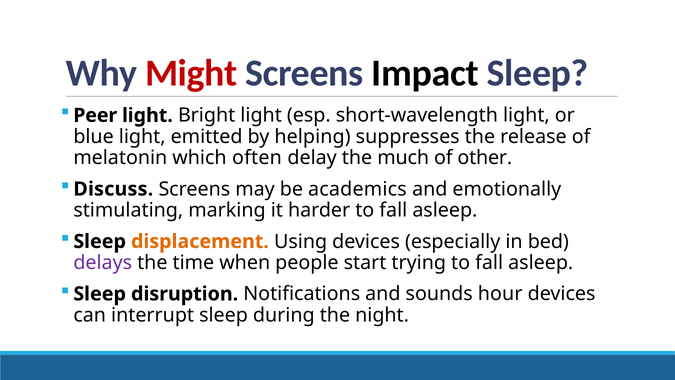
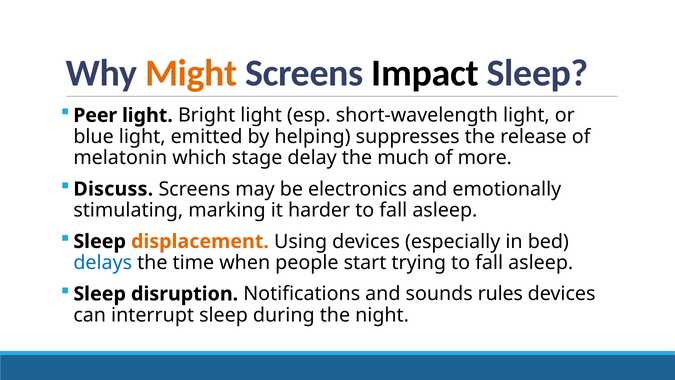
Might colour: red -> orange (191, 73)
often: often -> stage (257, 158)
other: other -> more (485, 158)
academics: academics -> electronics (358, 189)
delays colour: purple -> blue (103, 263)
hour: hour -> rules (500, 294)
